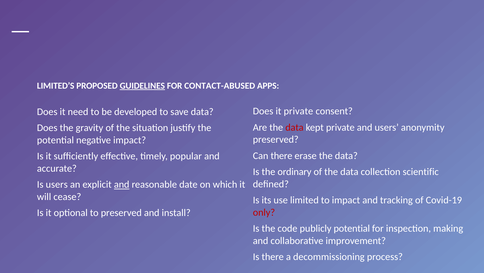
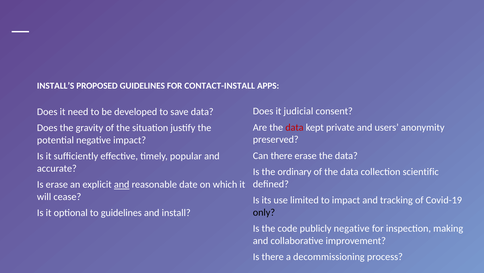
LIMITED’S: LIMITED’S -> INSTALL’S (56, 85)
GUIDELINES underline: present -> none (142, 85)
CONTACT-ABUSED: CONTACT-ABUSED -> CONTACT-INSTALL (220, 85)
it private: private -> judicial (298, 111)
Is users: users -> erase (57, 184)
only colour: red -> black (264, 212)
to preserved: preserved -> guidelines (121, 212)
publicly potential: potential -> negative (352, 228)
